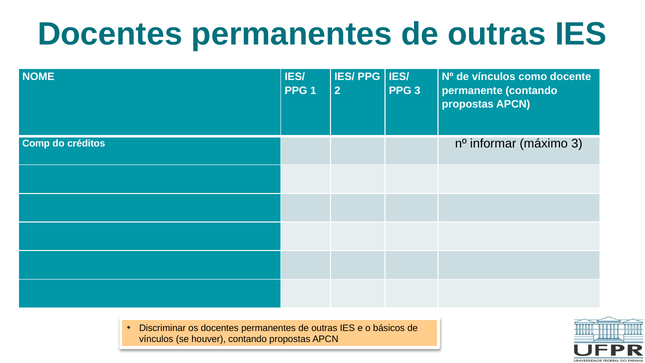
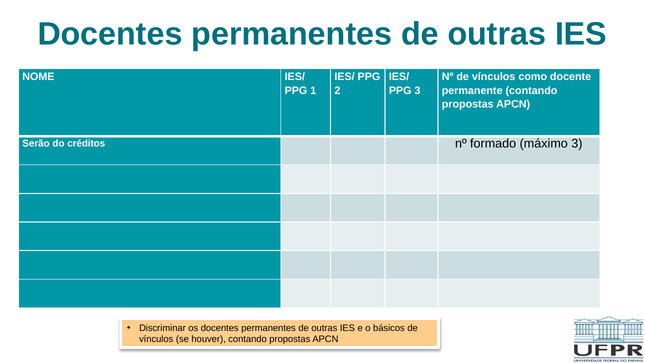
Comp: Comp -> Serão (36, 143)
informar: informar -> formado (493, 143)
